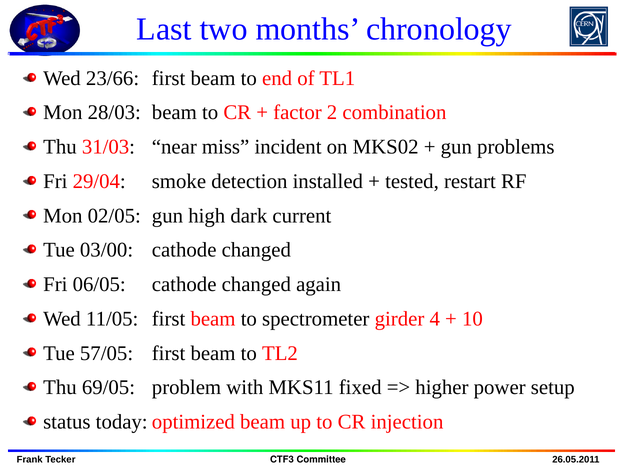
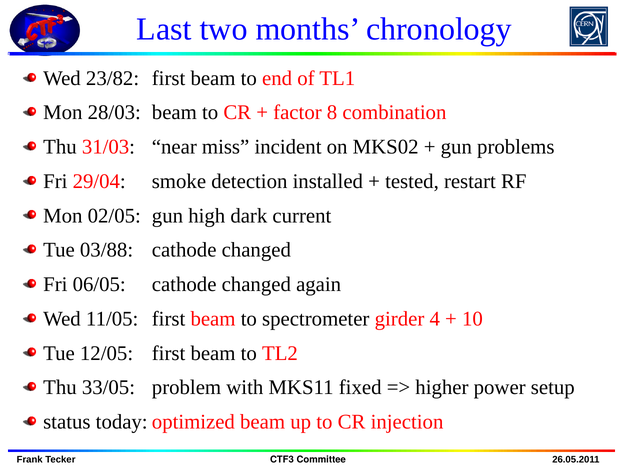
23/66: 23/66 -> 23/82 (113, 78)
2: 2 -> 8 (332, 113)
03/00: 03/00 -> 03/88 (107, 250)
57/05: 57/05 -> 12/05 (107, 353)
69/05: 69/05 -> 33/05 (108, 388)
